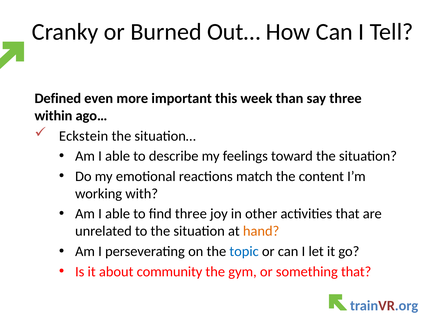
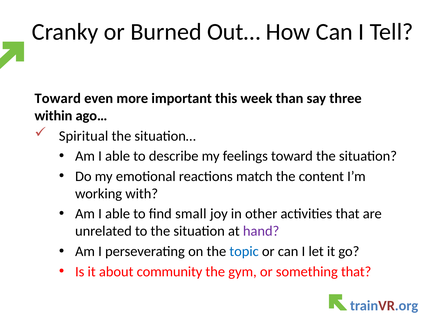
Defined: Defined -> Toward (58, 98)
Eckstein: Eckstein -> Spiritual (84, 136)
find three: three -> small (191, 214)
hand colour: orange -> purple (261, 231)
